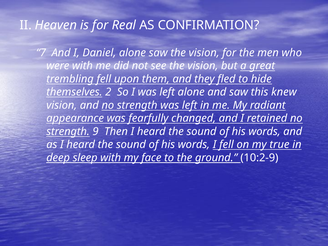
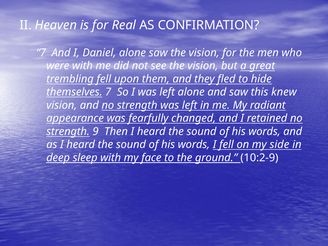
themselves 2: 2 -> 7 (108, 92)
true: true -> side (279, 145)
